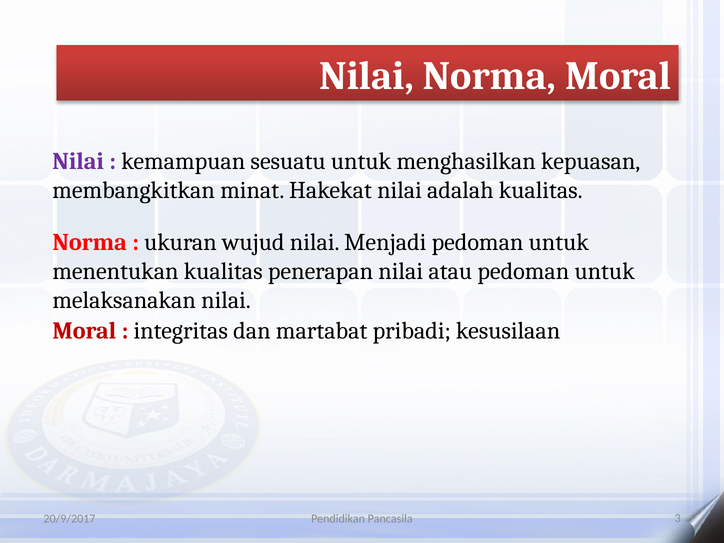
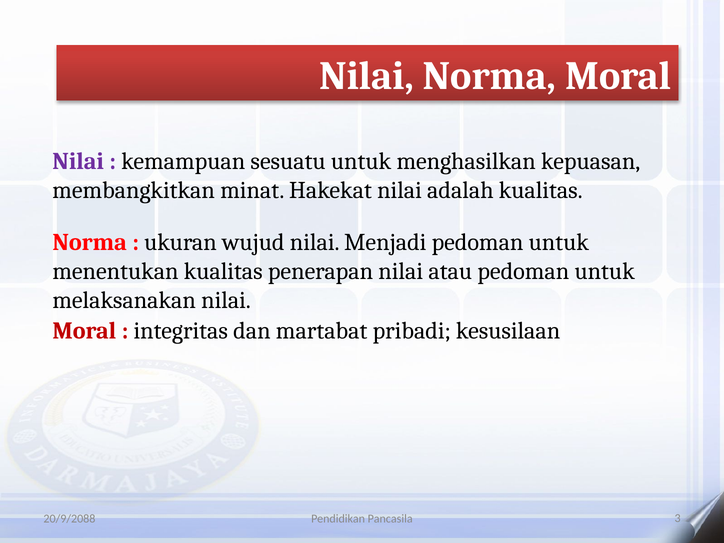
20/9/2017: 20/9/2017 -> 20/9/2088 (69, 519)
